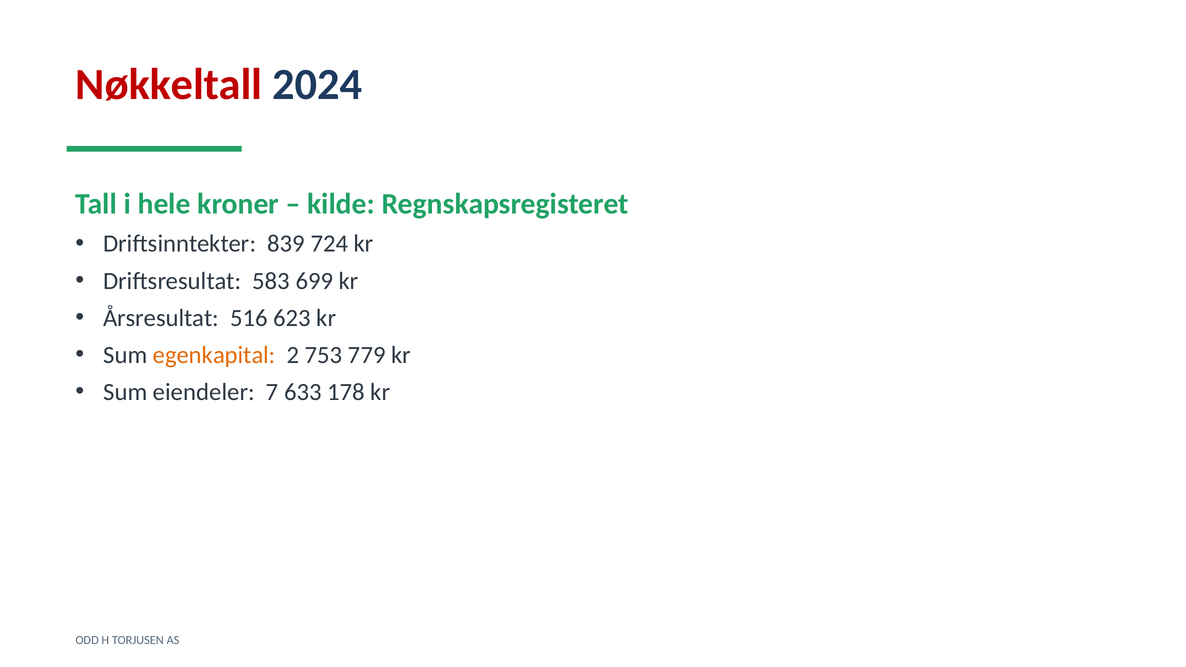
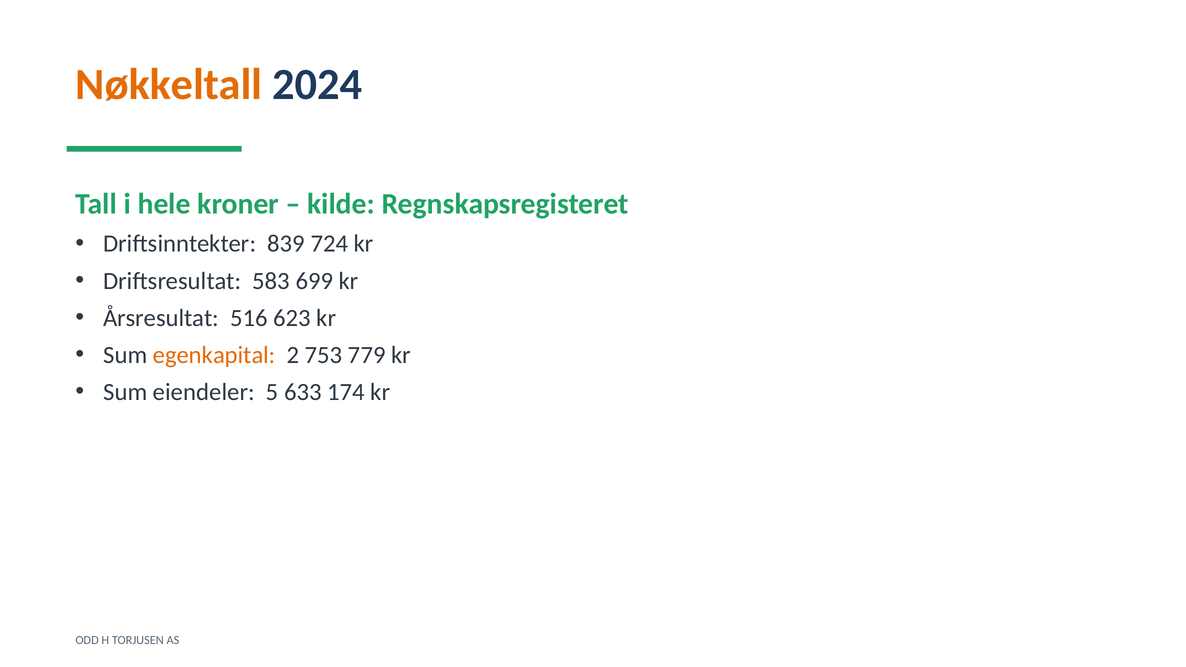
Nøkkeltall colour: red -> orange (169, 85)
7: 7 -> 5 (272, 392)
178: 178 -> 174 (346, 392)
